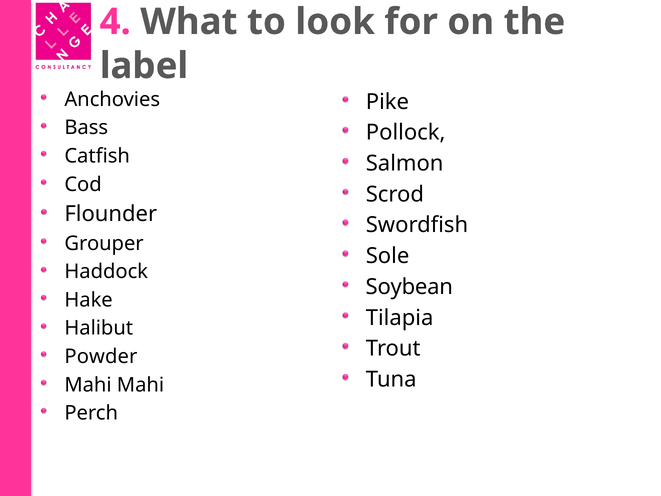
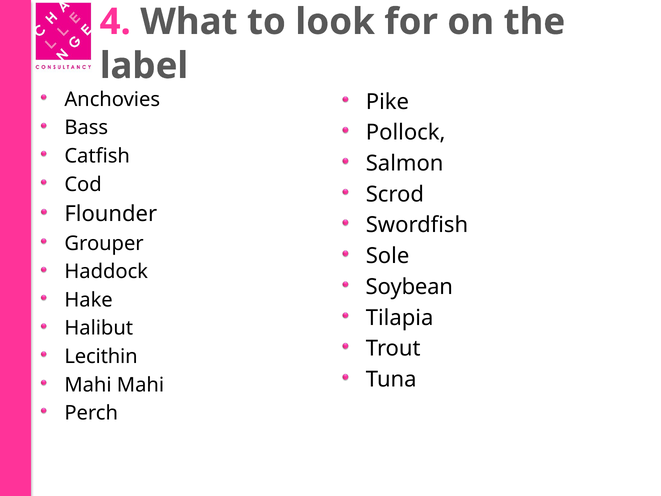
Powder: Powder -> Lecithin (101, 356)
